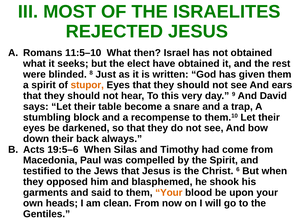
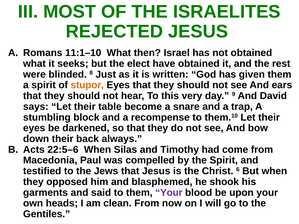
11:5–10: 11:5–10 -> 11:1–10 (83, 53)
19:5–6: 19:5–6 -> 22:5–6 (63, 150)
Your colour: orange -> purple (169, 193)
